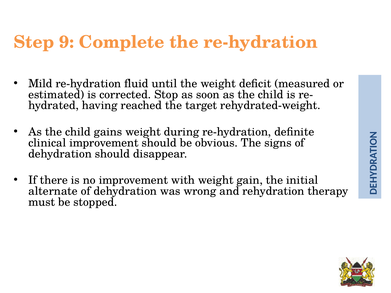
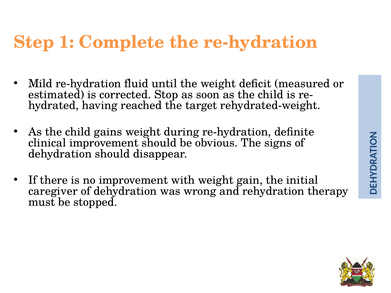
9: 9 -> 1 (67, 42)
alternate: alternate -> caregiver (53, 191)
